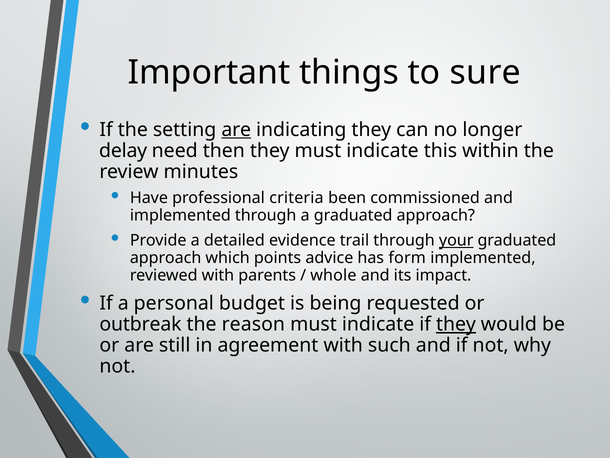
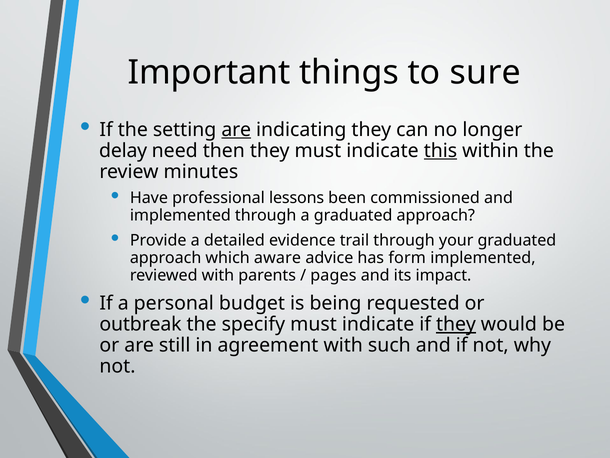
this underline: none -> present (440, 150)
criteria: criteria -> lessons (297, 198)
your underline: present -> none (456, 240)
points: points -> aware (277, 258)
whole: whole -> pages (333, 275)
reason: reason -> specify (253, 324)
